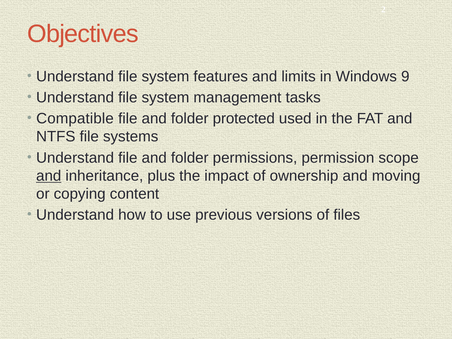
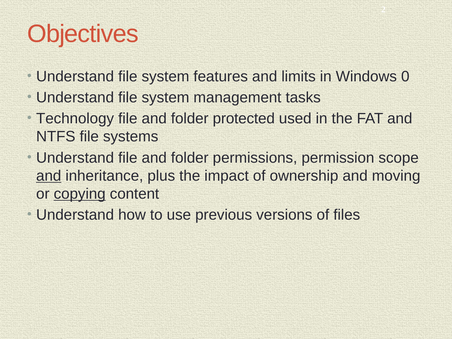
9: 9 -> 0 (405, 76)
Compatible: Compatible -> Technology (75, 119)
copying underline: none -> present (80, 194)
